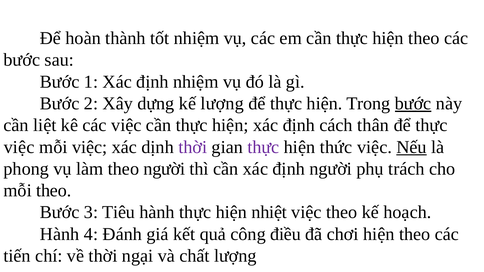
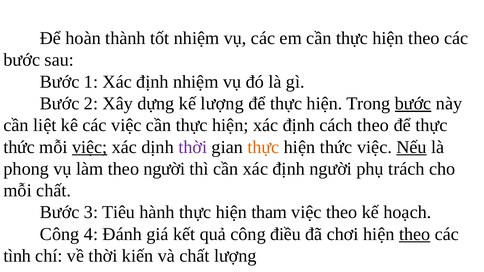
cách thân: thân -> theo (373, 125)
việc: việc -> thức (19, 147)
việc underline: none -> present (90, 147)
thực colour: purple -> orange (263, 147)
mỗi theo: theo -> chất (54, 191)
nhiệt: nhiệt -> tham (269, 212)
Hành: Hành -> Công (60, 234)
theo underline: none -> present (415, 234)
tiến: tiến -> tình (17, 256)
ngại: ngại -> kiến (138, 256)
